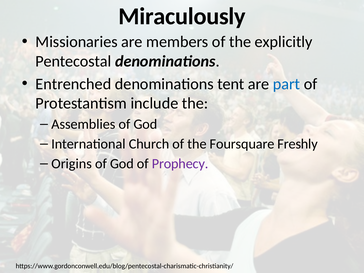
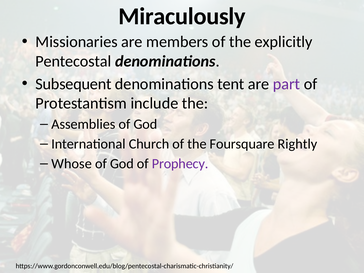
Entrenched: Entrenched -> Subsequent (73, 84)
part colour: blue -> purple (286, 84)
Freshly: Freshly -> Rightly (297, 144)
Origins: Origins -> Whose (72, 164)
